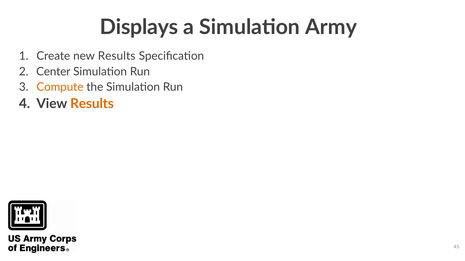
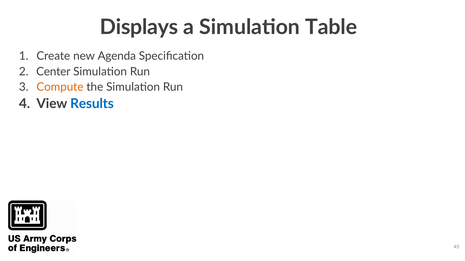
Army: Army -> Table (331, 27)
new Results: Results -> Agenda (117, 56)
Results colour: orange -> blue (92, 104)
